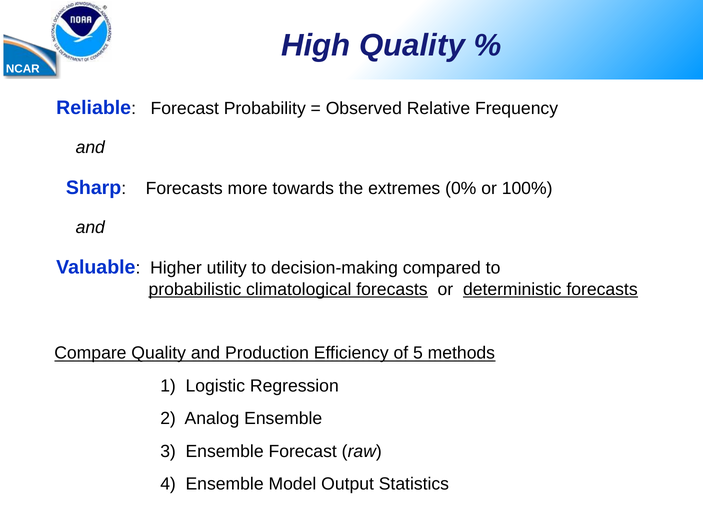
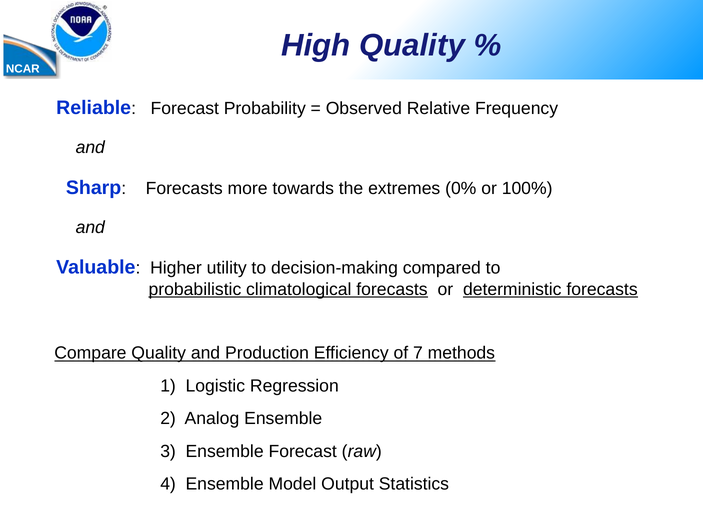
5: 5 -> 7 (418, 353)
